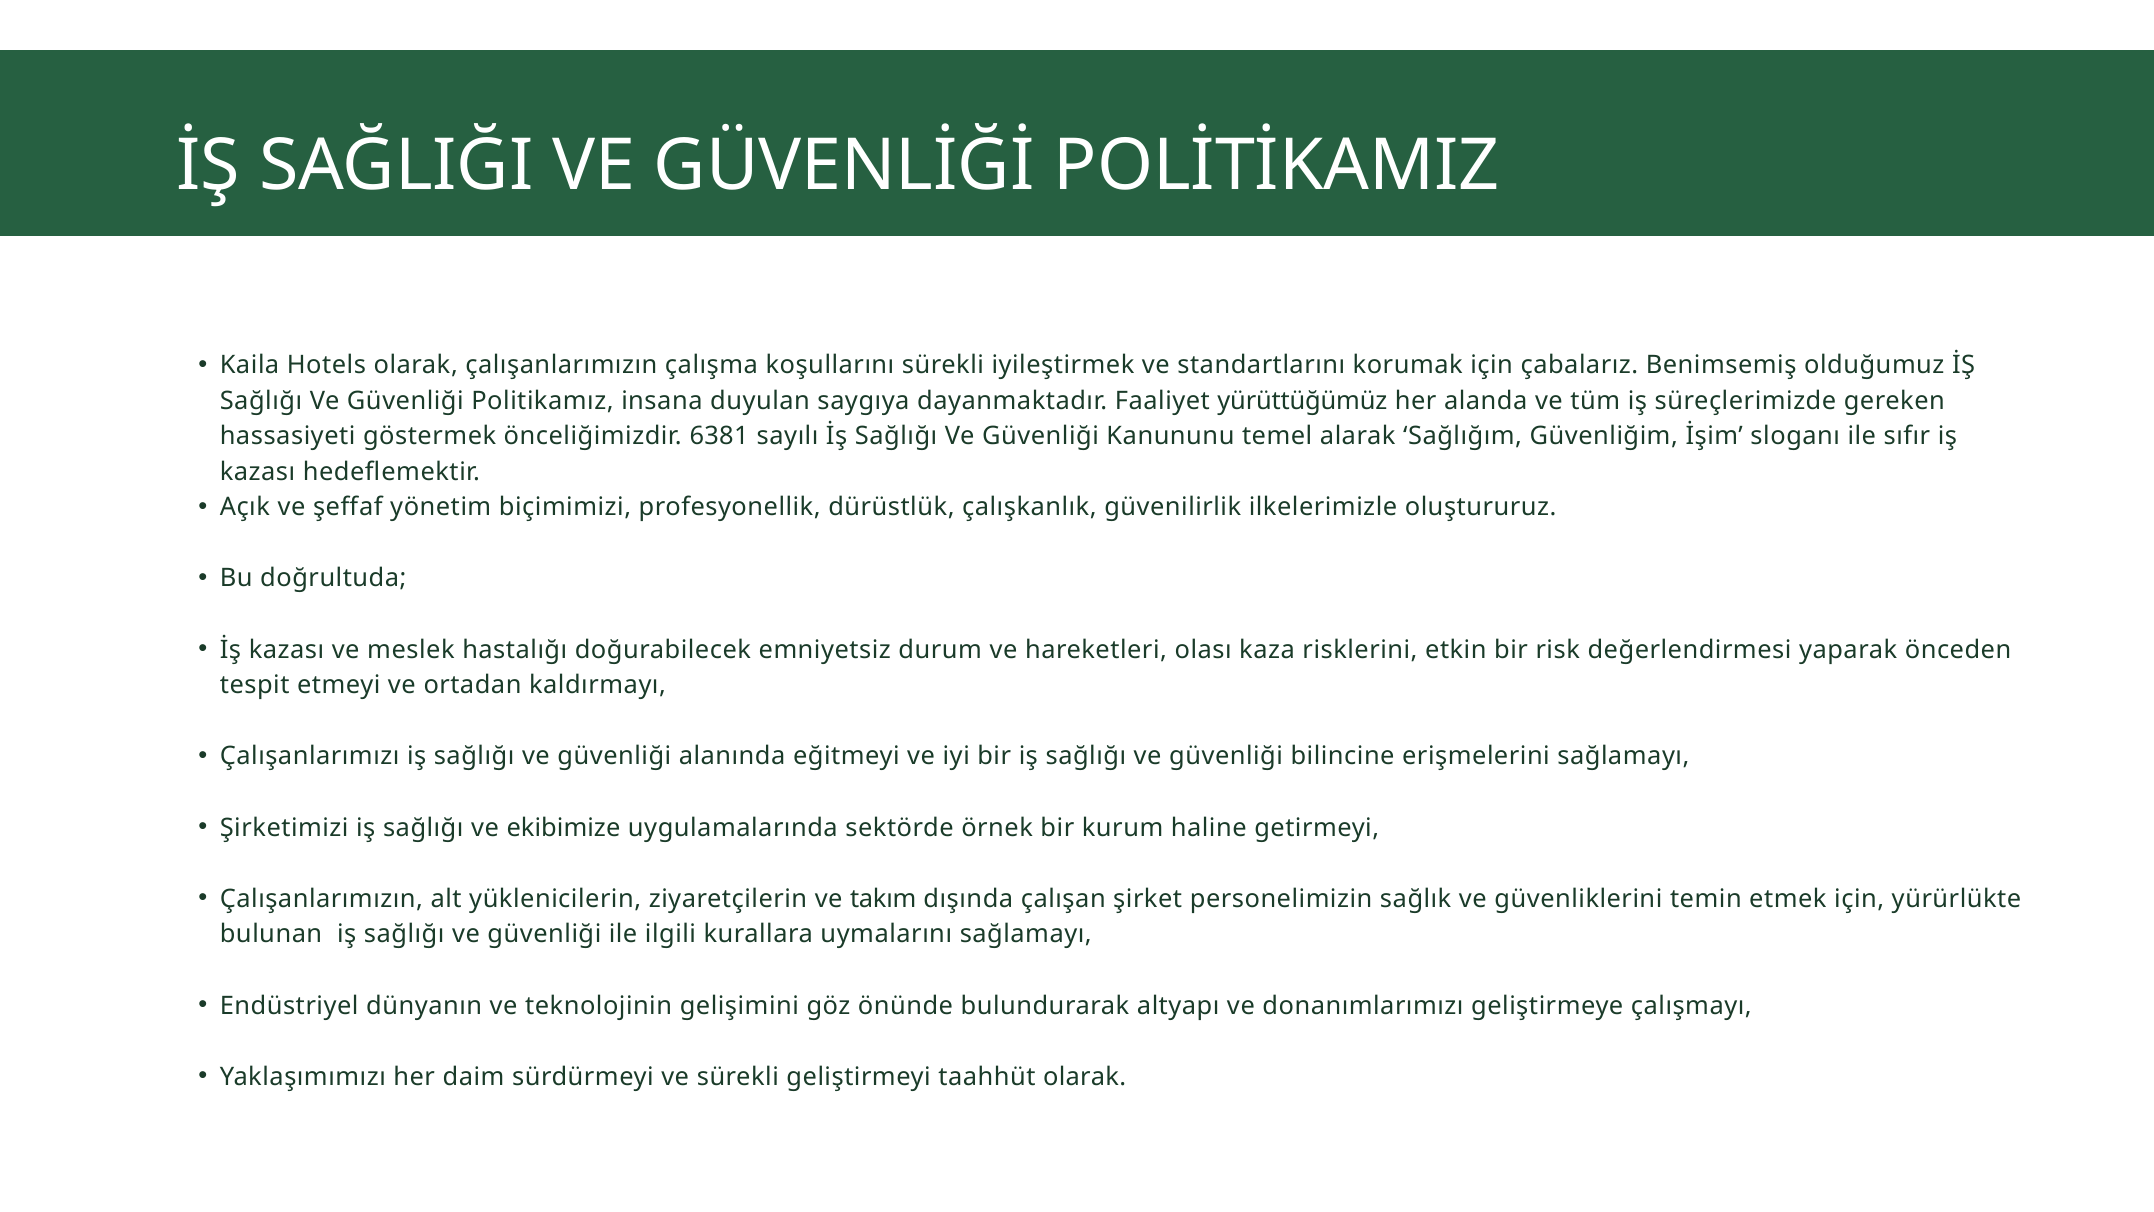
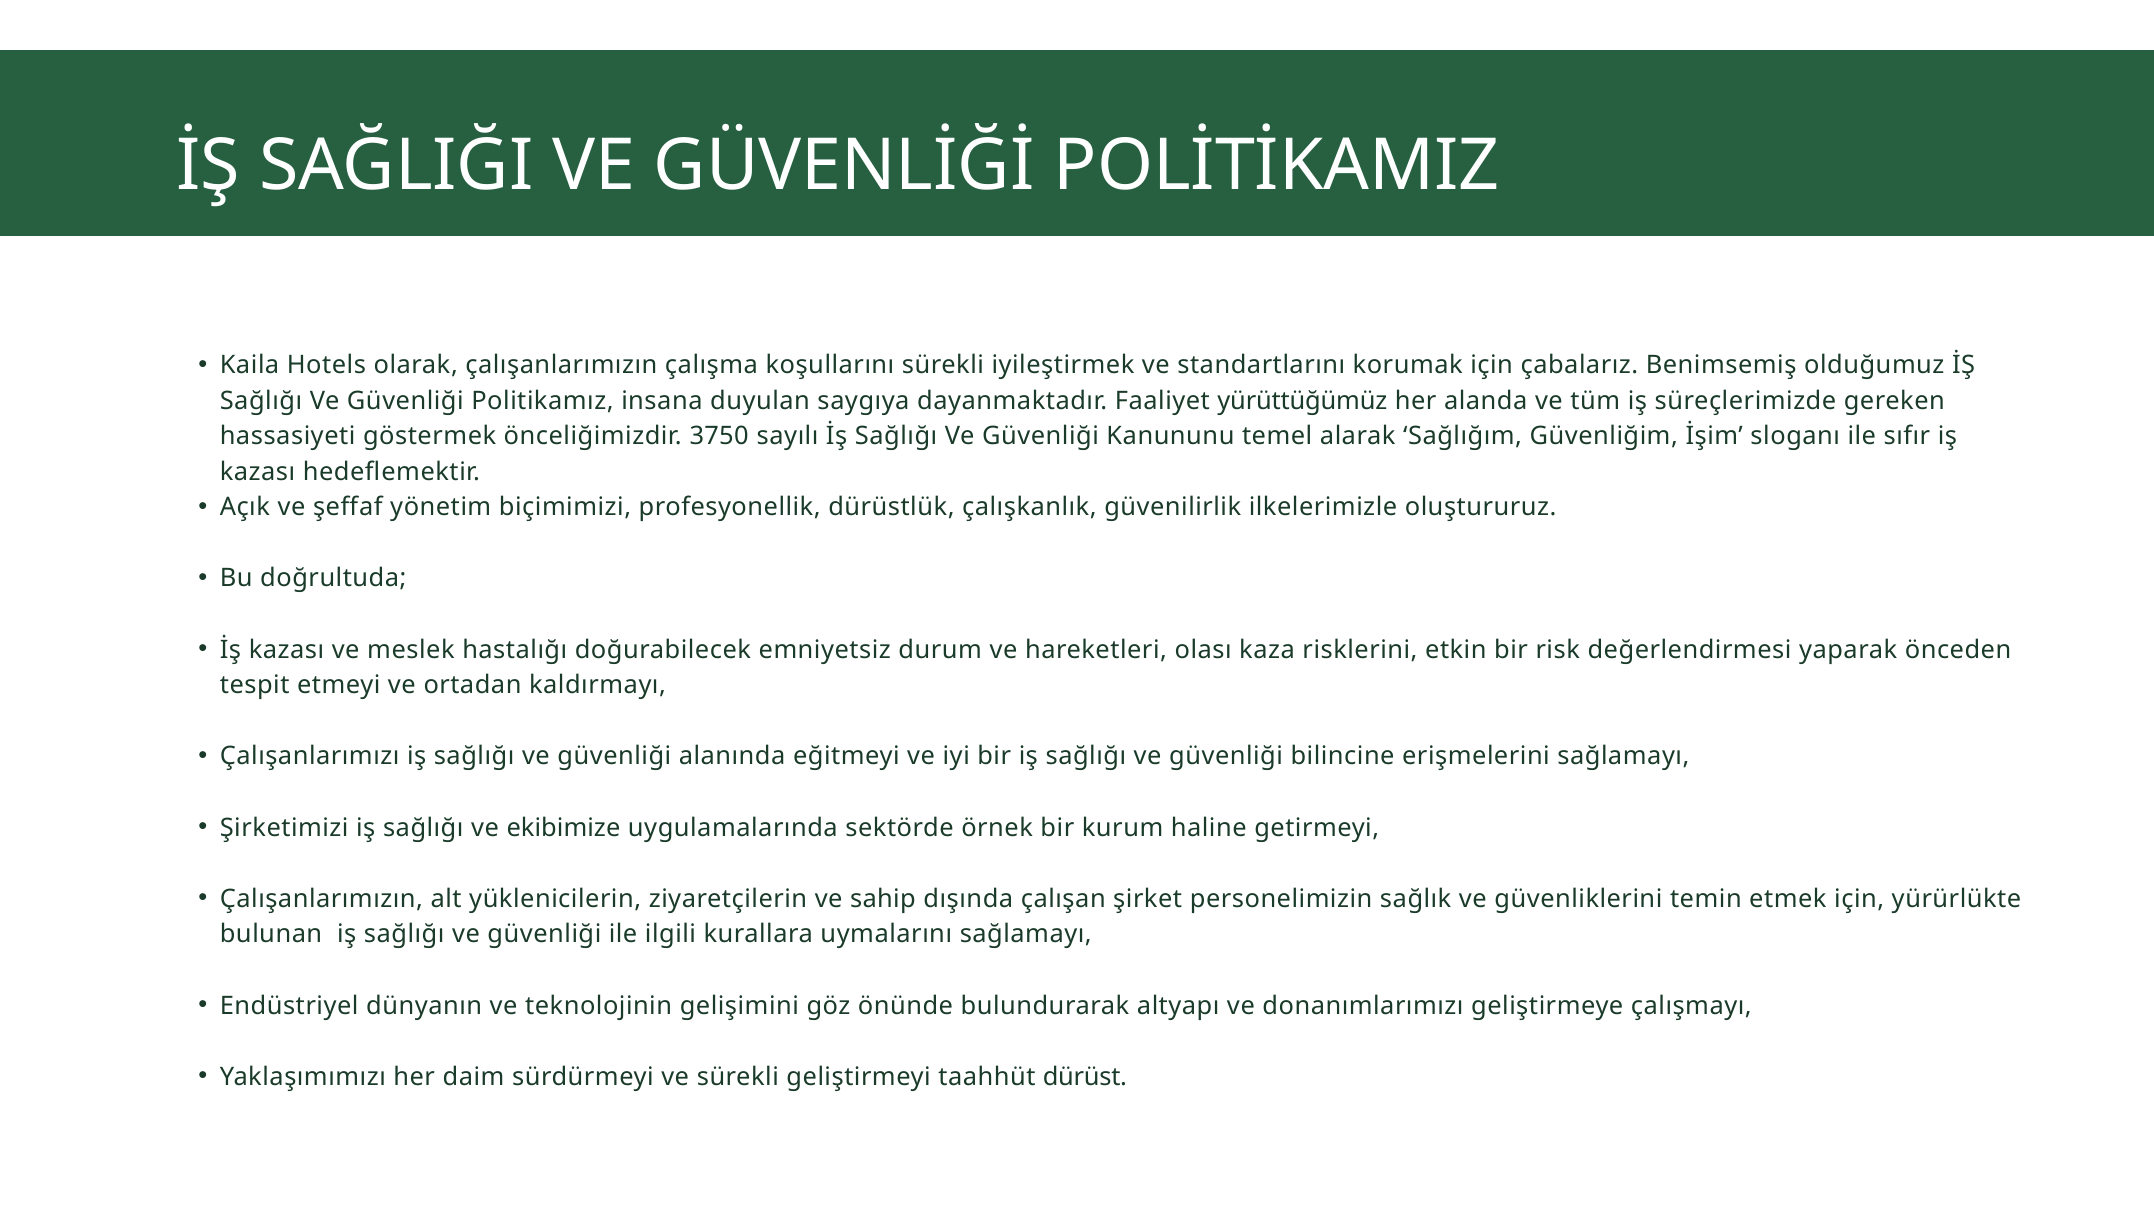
6381: 6381 -> 3750 (719, 436)
takım: takım -> sahip (883, 899)
taahhüt olarak: olarak -> dürüst (1085, 1076)
